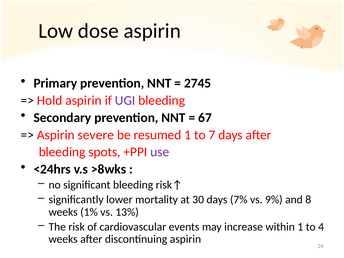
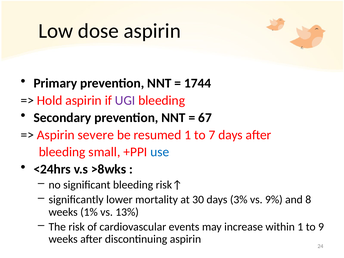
2745: 2745 -> 1744 (198, 83)
spots: spots -> small (104, 152)
use colour: purple -> blue (160, 152)
7%: 7% -> 3% (239, 200)
4: 4 -> 9 (321, 227)
